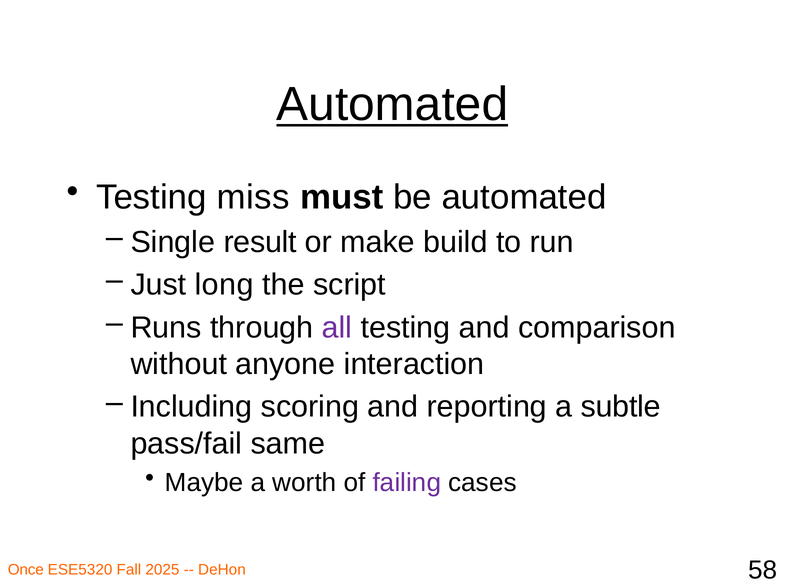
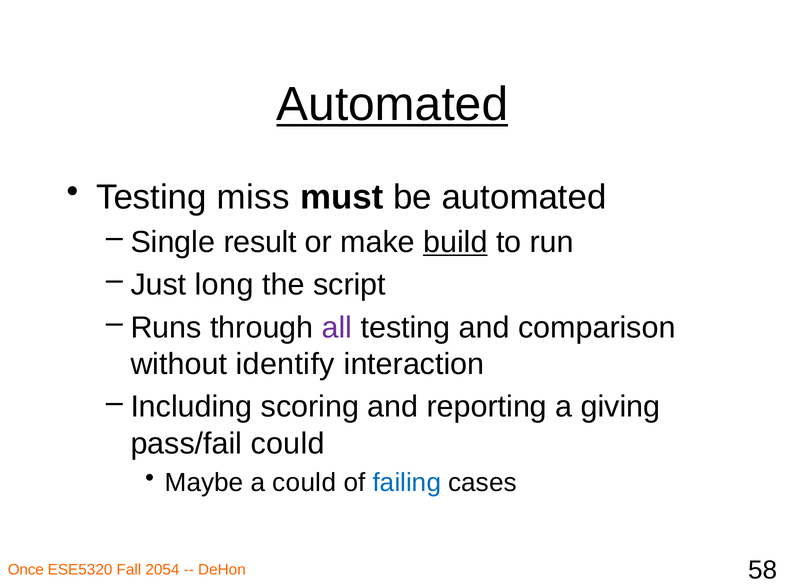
build underline: none -> present (455, 242)
anyone: anyone -> identify (285, 365)
subtle: subtle -> giving (621, 407)
pass/fail same: same -> could (288, 444)
a worth: worth -> could (304, 483)
failing colour: purple -> blue (407, 483)
2025: 2025 -> 2054 (162, 570)
